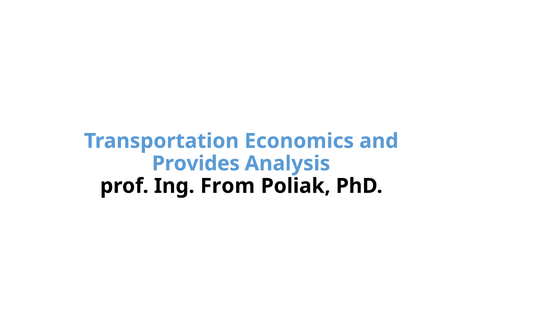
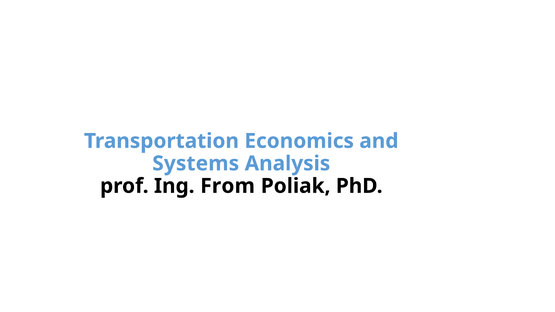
Provides: Provides -> Systems (196, 164)
